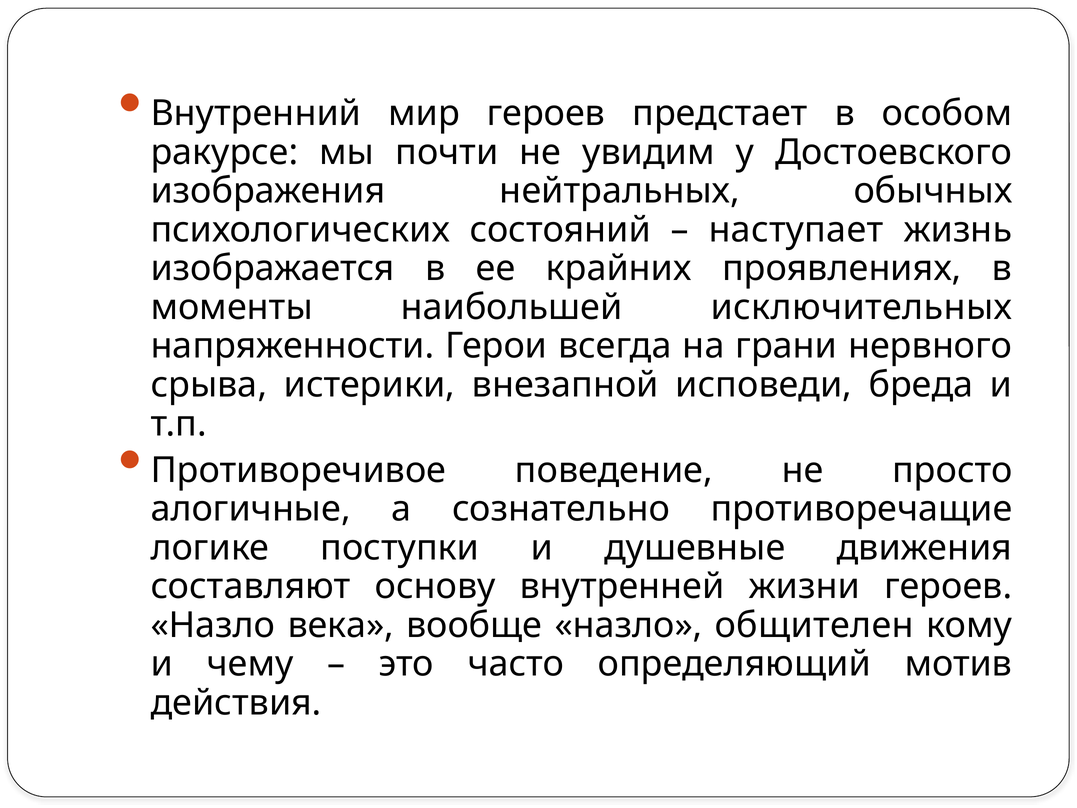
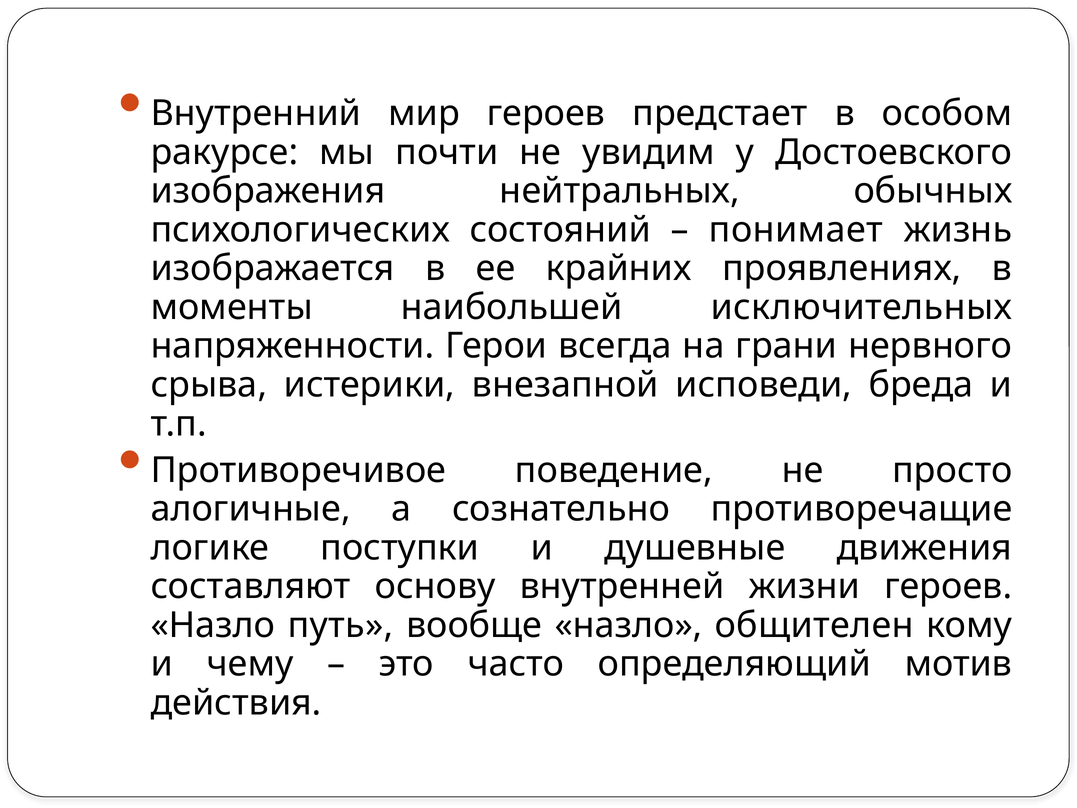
наступает: наступает -> понимает (796, 230)
века: века -> путь (341, 625)
